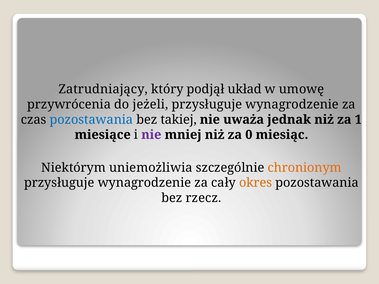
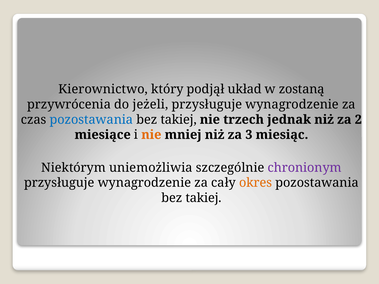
Zatrudniający: Zatrudniający -> Kierownictwo (103, 89)
umowę: umowę -> zostaną (302, 89)
uważa: uważa -> trzech (244, 120)
1: 1 -> 2 (358, 120)
nie colour: purple -> orange (151, 135)
0: 0 -> 3 (249, 135)
chronionym colour: orange -> purple (305, 168)
rzecz: rzecz -> takiej (204, 198)
